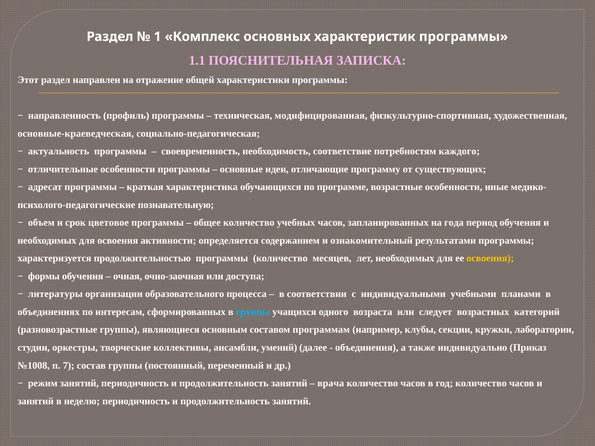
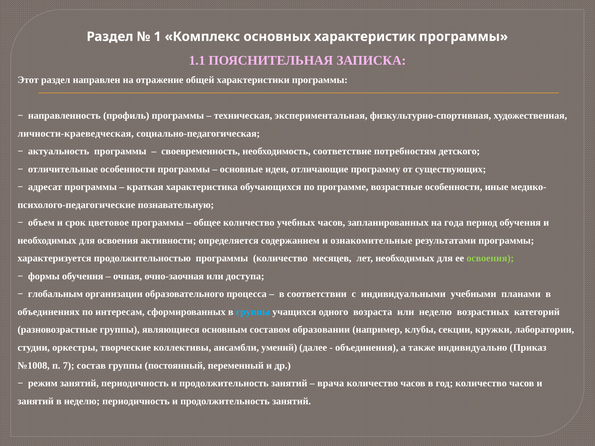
модифицированная: модифицированная -> экспериментальная (321, 116)
основные-краеведческая: основные-краеведческая -> личности-краеведческая (76, 134)
каждого: каждого -> детского (459, 151)
ознакомительный: ознакомительный -> ознакомительные (371, 241)
освоения colour: yellow -> light green (490, 259)
литературы: литературы -> глобальным (55, 294)
или следует: следует -> неделю (435, 312)
программам: программам -> образовании (321, 330)
